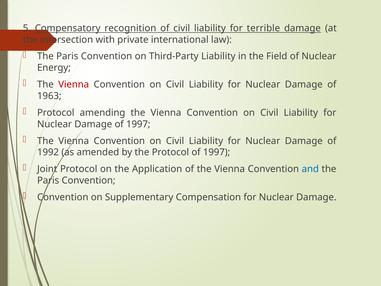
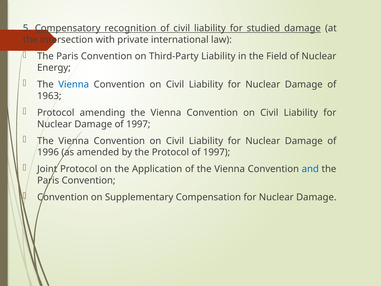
terrible: terrible -> studied (263, 28)
Vienna colour: red -> blue (74, 84)
1992: 1992 -> 1996 (48, 152)
